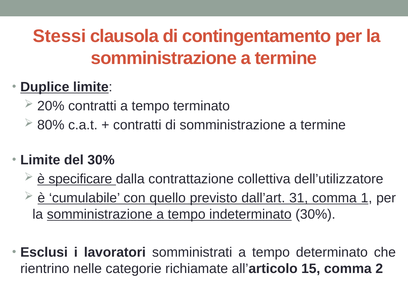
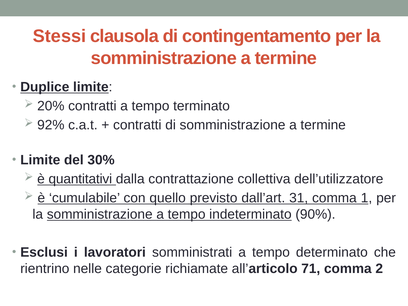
80%: 80% -> 92% (51, 125)
specificare: specificare -> quantitativi (80, 179)
indeterminato 30%: 30% -> 90% (315, 214)
15: 15 -> 71 (311, 269)
